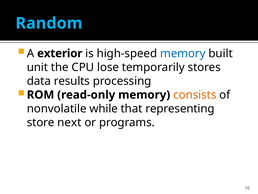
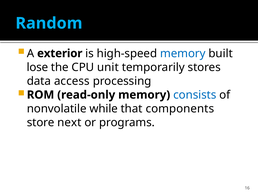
unit: unit -> lose (37, 67)
lose: lose -> unit (108, 67)
results: results -> access (72, 81)
consists colour: orange -> blue (195, 95)
representing: representing -> components (180, 108)
